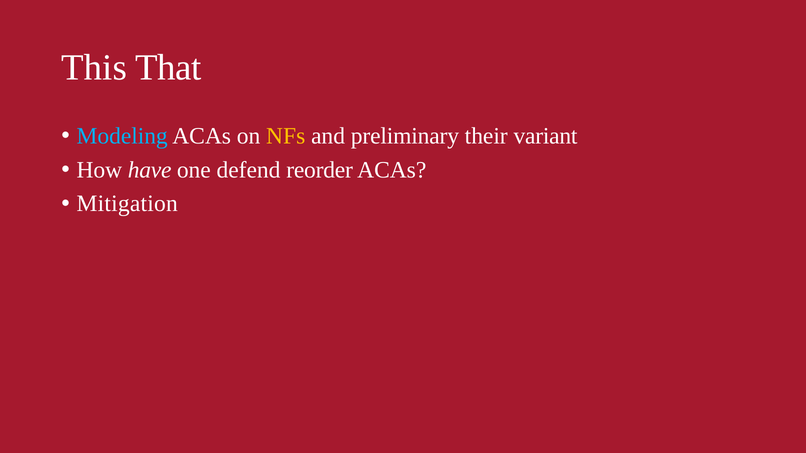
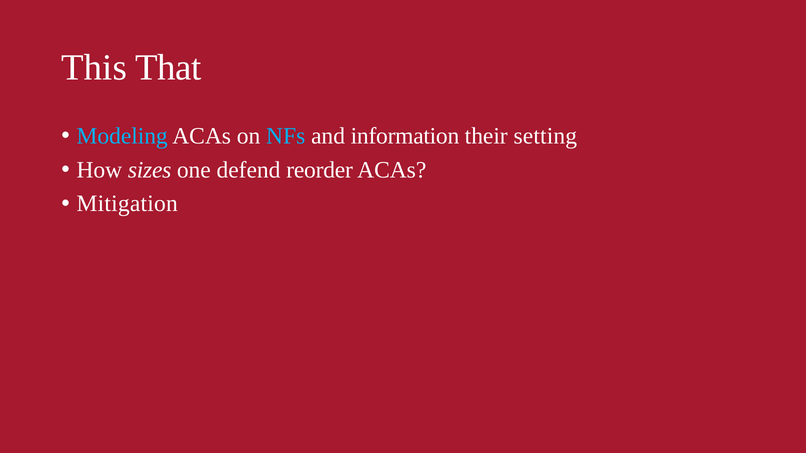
NFs colour: yellow -> light blue (286, 136)
preliminary: preliminary -> information (405, 136)
variant: variant -> setting (545, 136)
have: have -> sizes (150, 170)
